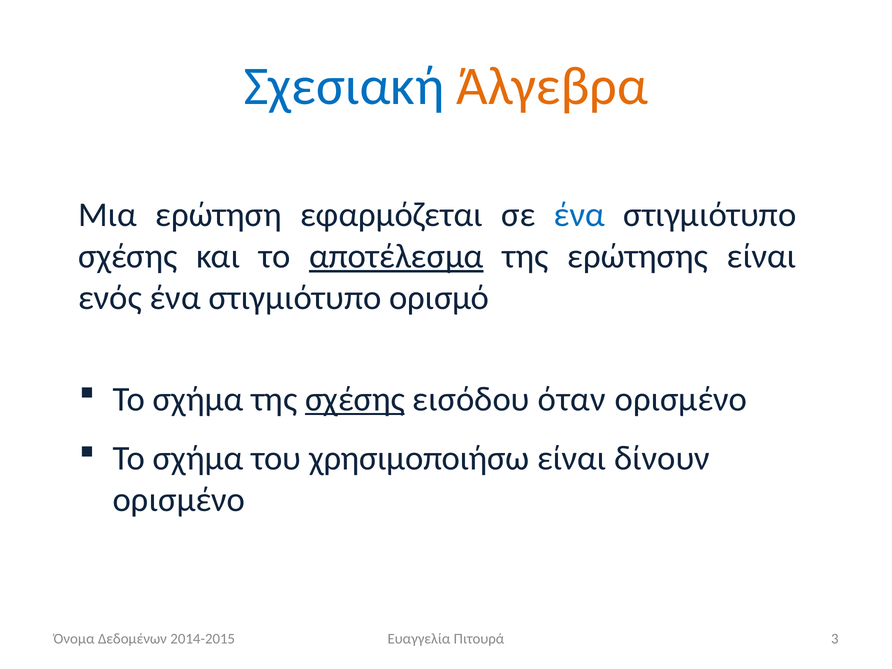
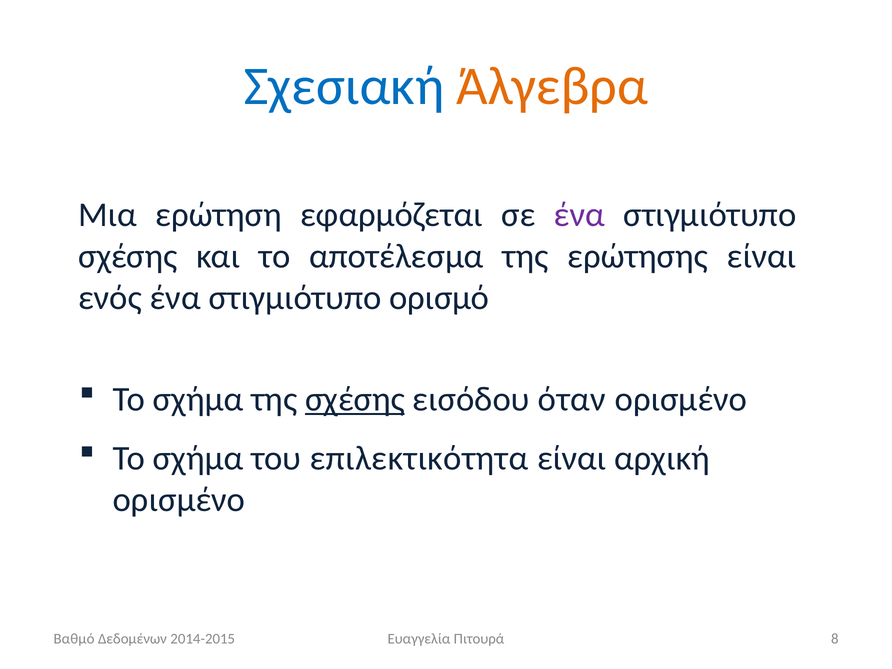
ένα colour: blue -> purple (579, 215)
αποτέλεσμα underline: present -> none (396, 256)
χρησιμοποιήσω: χρησιμοποιήσω -> επιλεκτικότητα (419, 458)
δίνουν: δίνουν -> αρχική (662, 458)
Όνομα: Όνομα -> Βαθμό (74, 639)
3: 3 -> 8 (835, 639)
